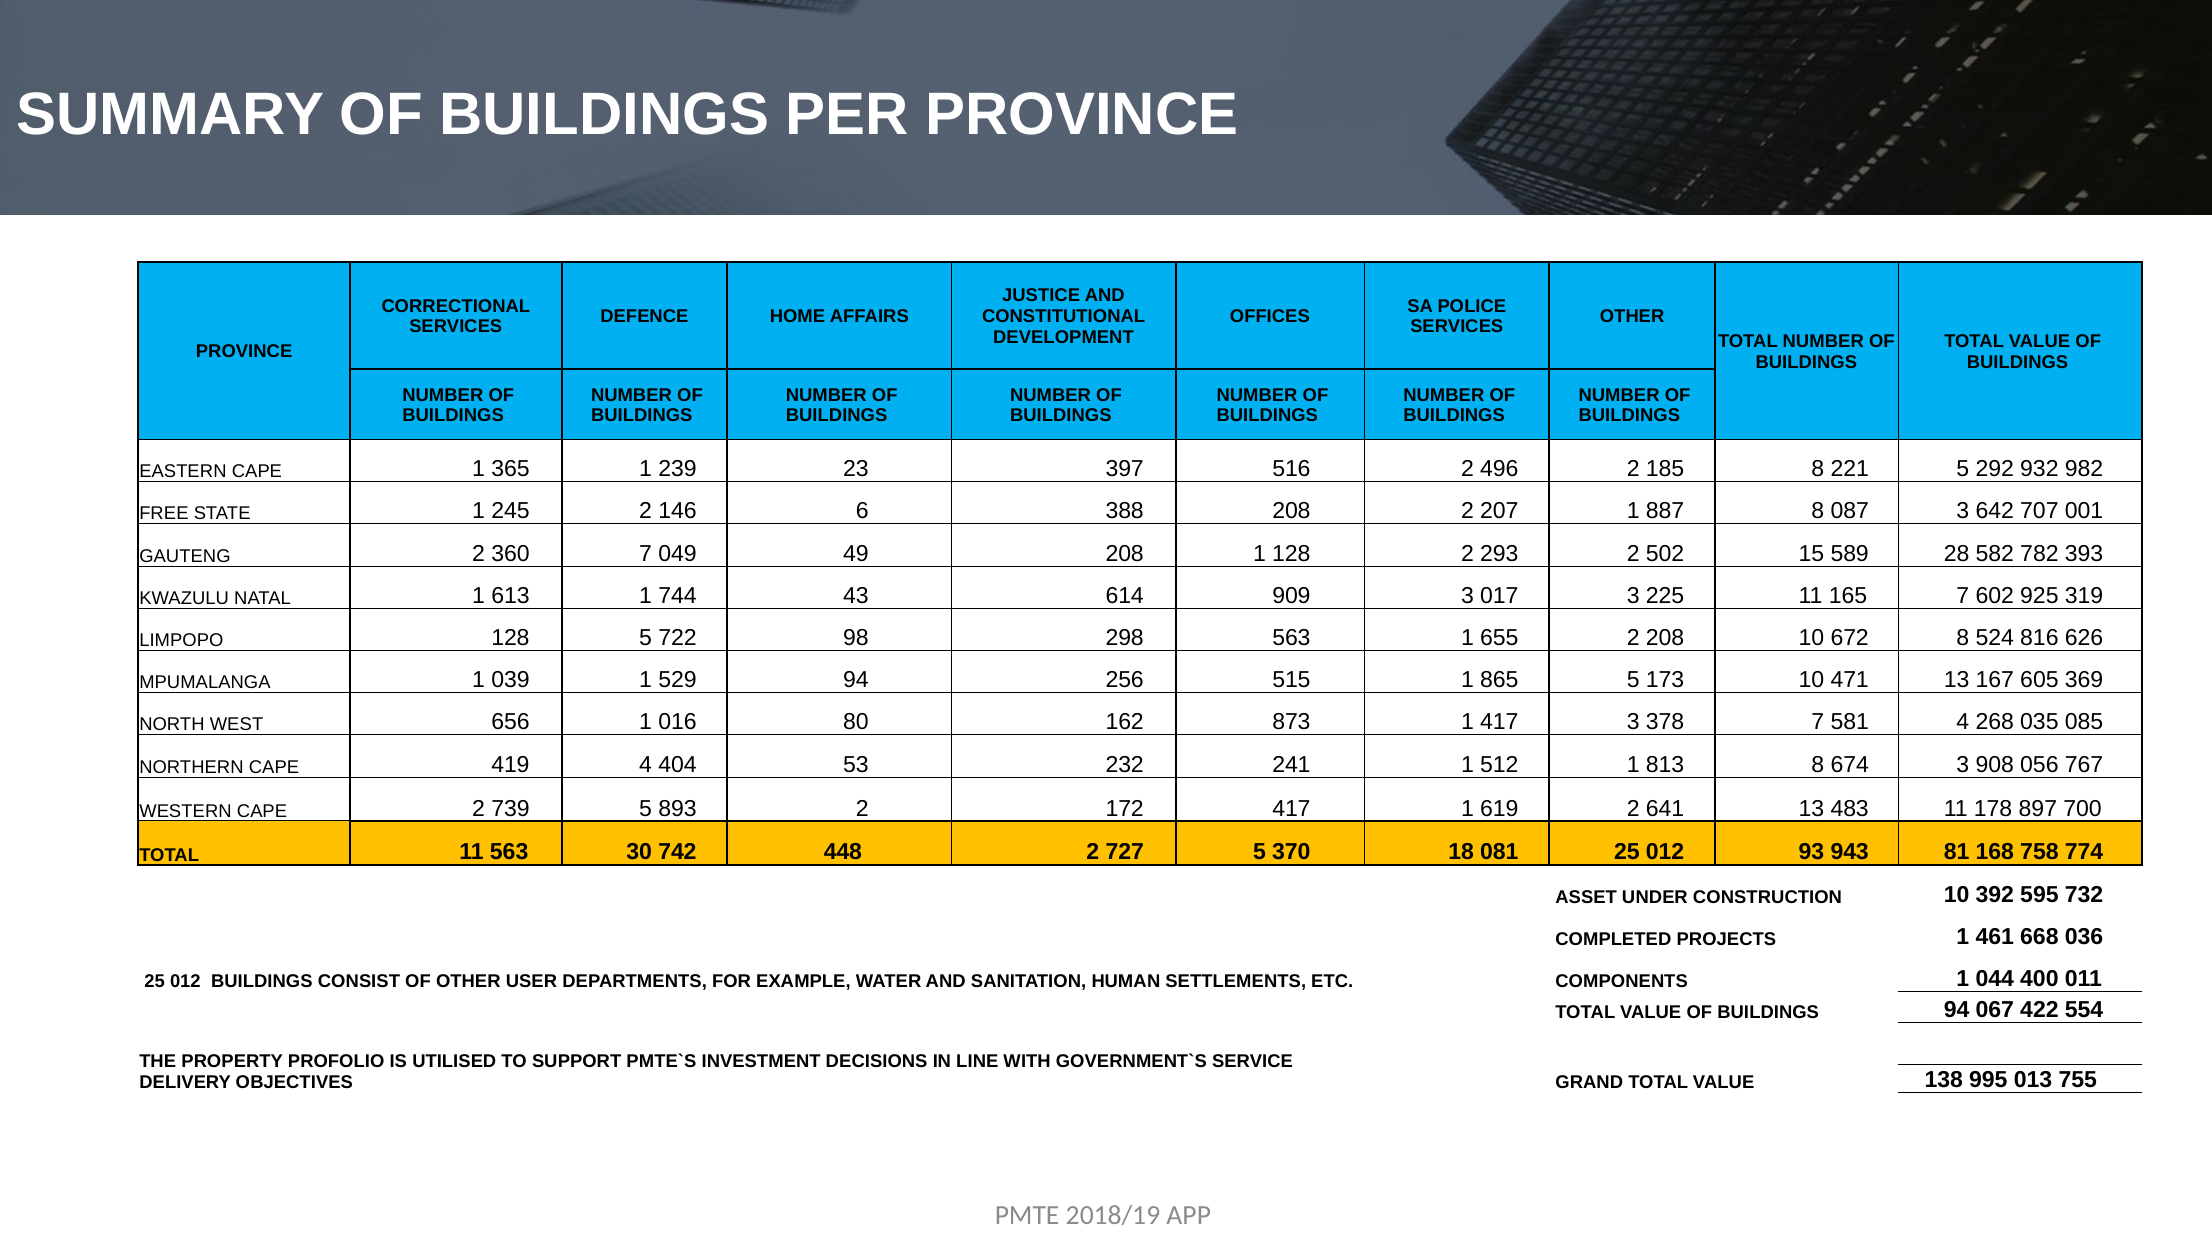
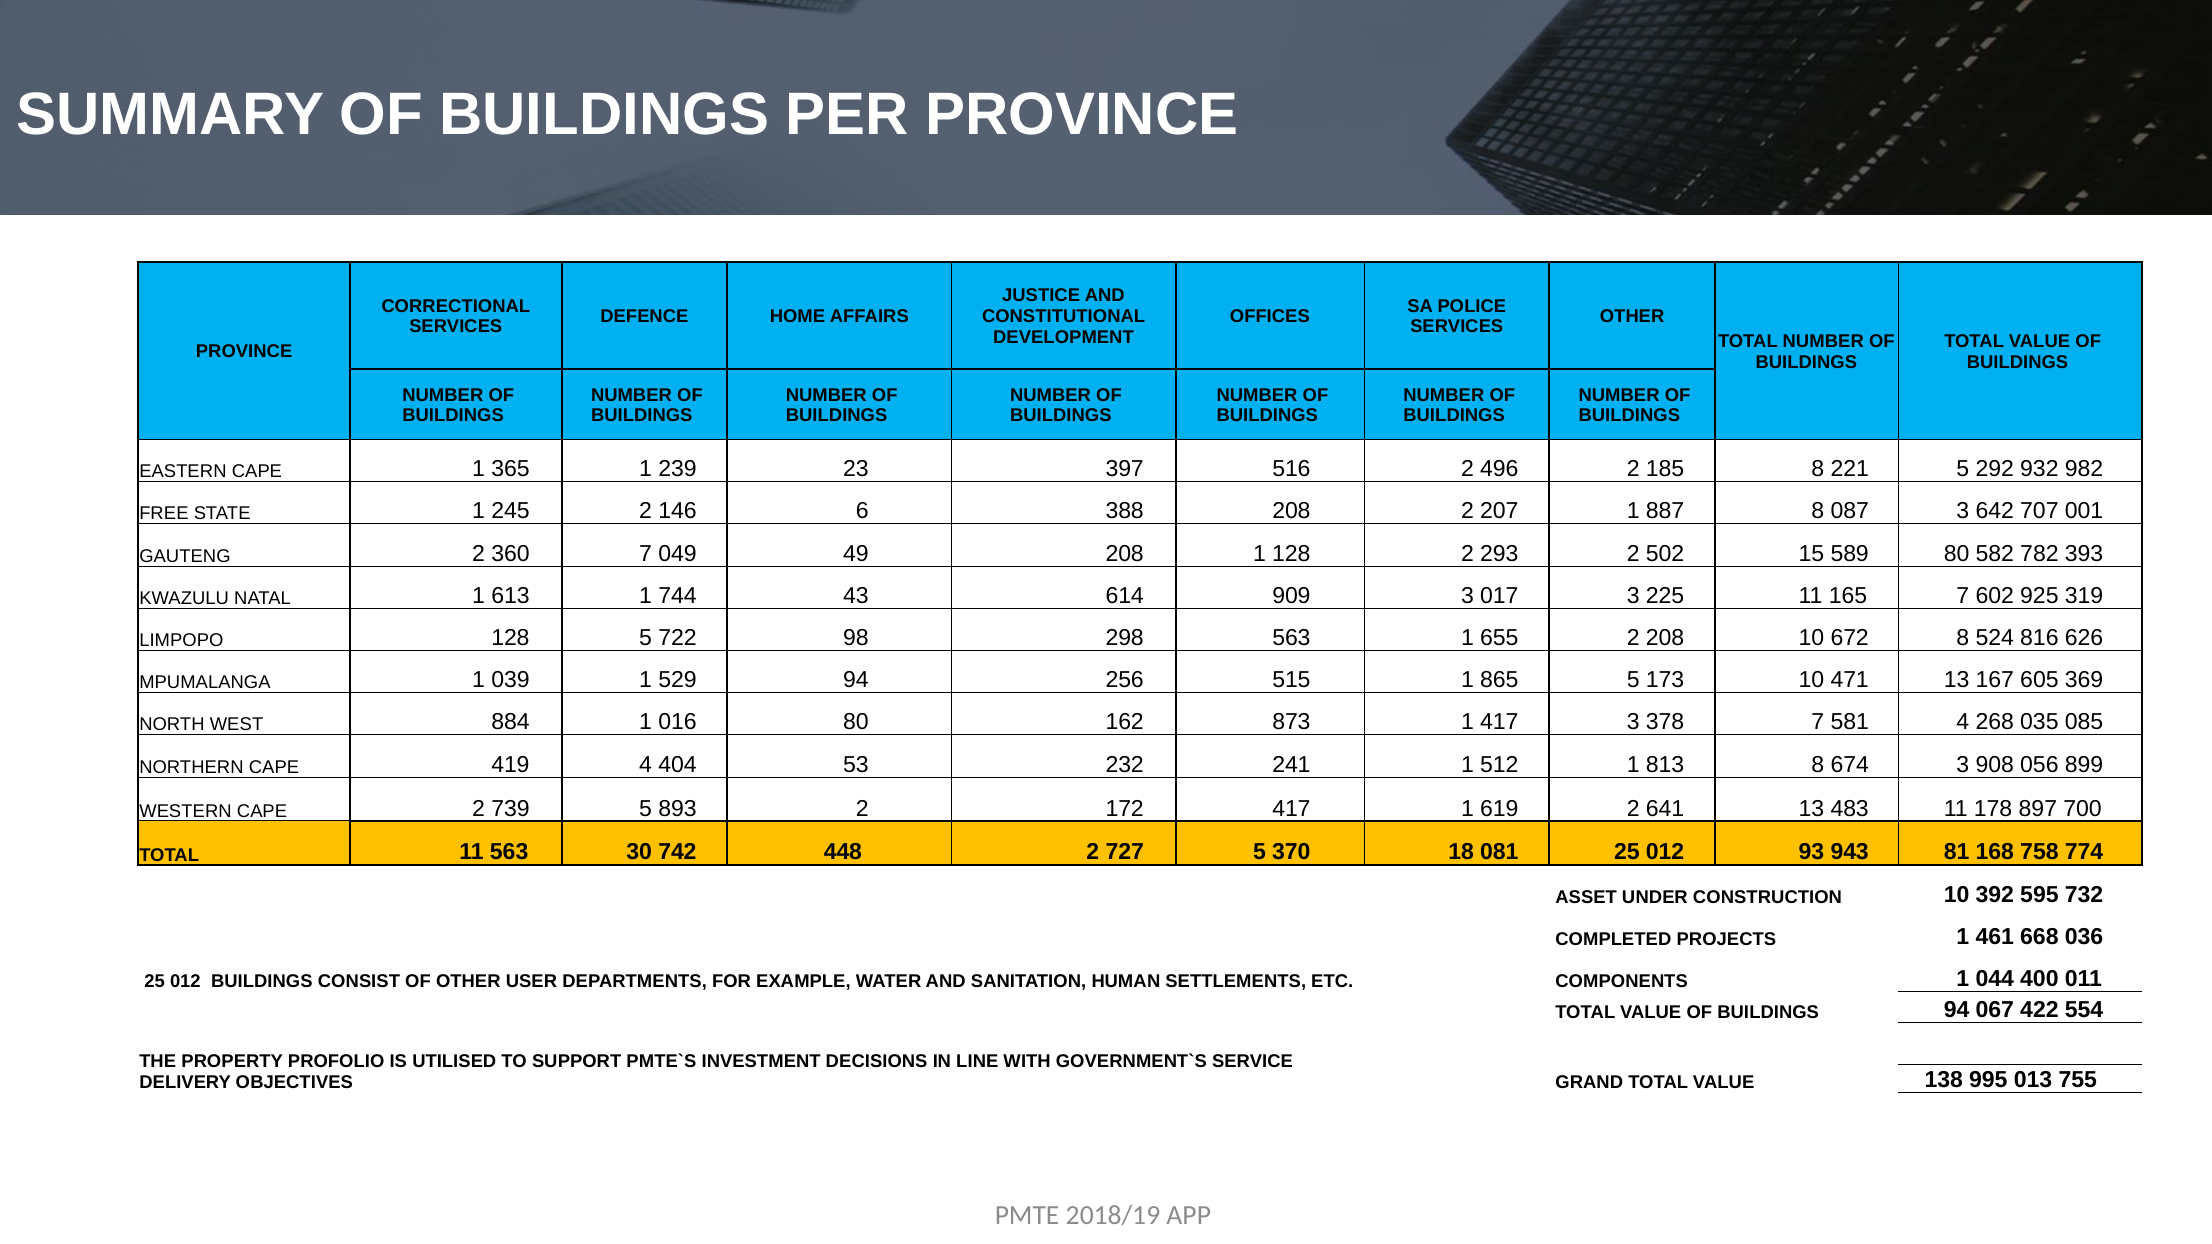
589 28: 28 -> 80 (1957, 554)
656: 656 -> 884 (510, 722)
767: 767 -> 899 (2084, 765)
